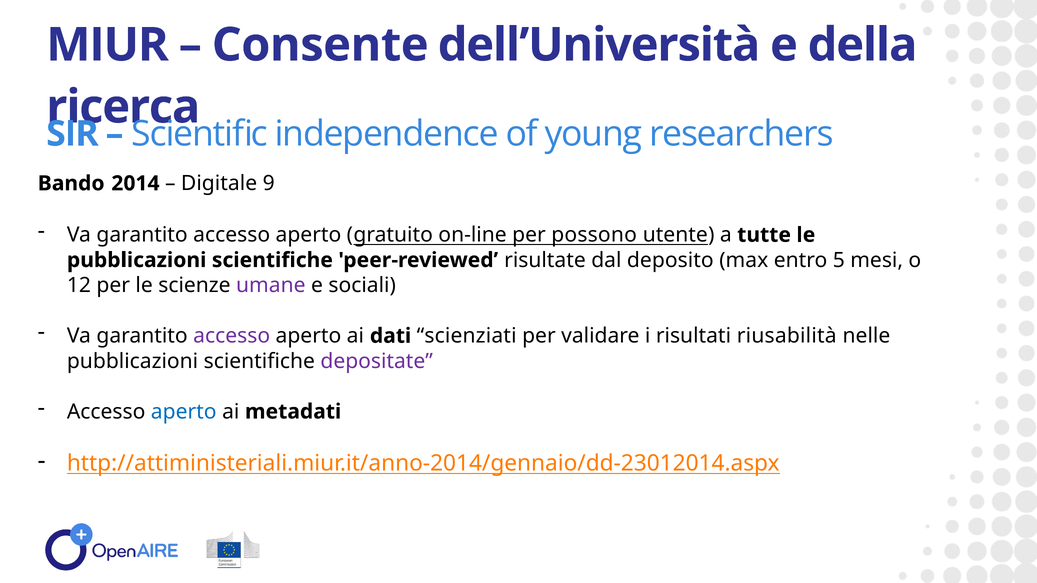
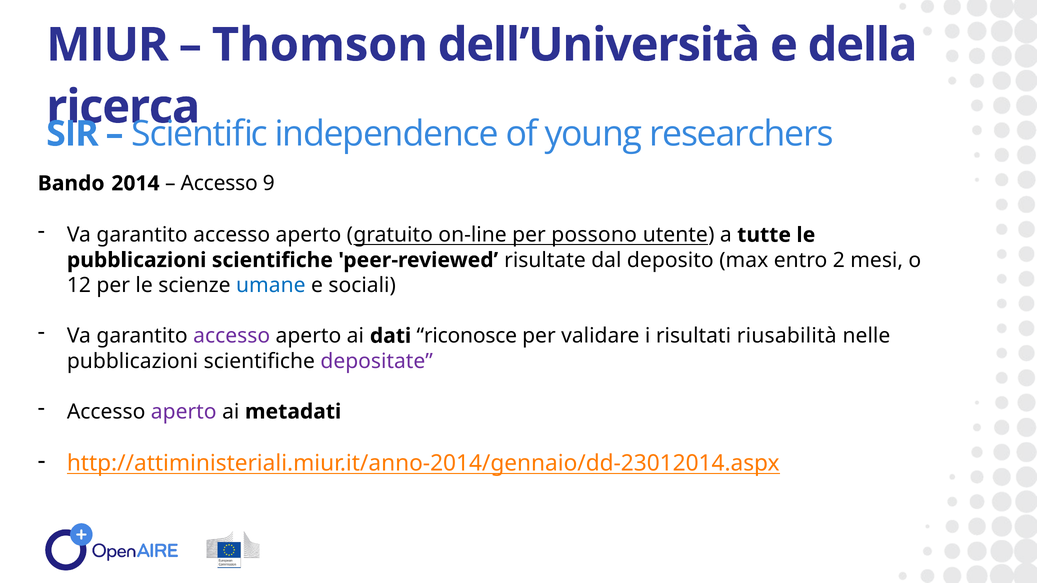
Consente: Consente -> Thomson (320, 45)
Digitale: Digitale -> Accesso (219, 183)
5: 5 -> 2 (839, 260)
umane colour: purple -> blue (271, 286)
scienziati: scienziati -> riconosce (467, 336)
aperto colour: blue -> purple (184, 412)
